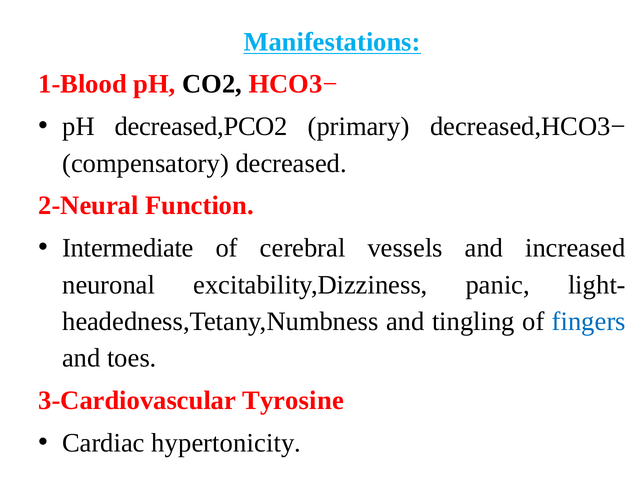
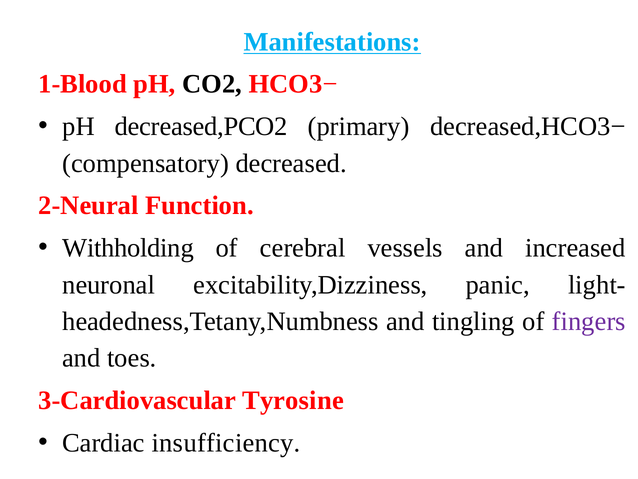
Intermediate: Intermediate -> Withholding (128, 248)
fingers colour: blue -> purple (589, 321)
hypertonicity: hypertonicity -> insufficiency (226, 443)
